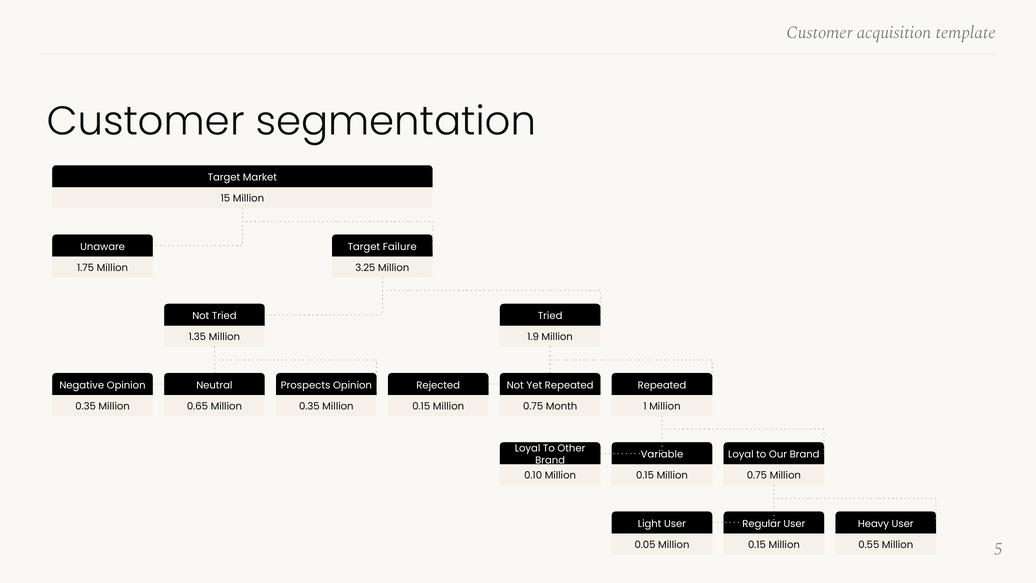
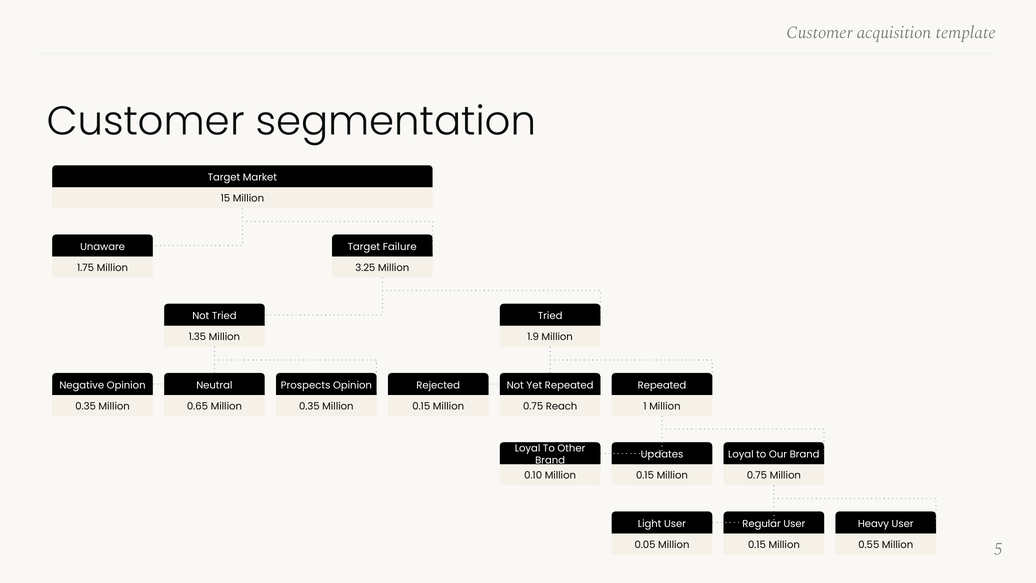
Month: Month -> Reach (562, 406)
Variable: Variable -> Updates (662, 454)
